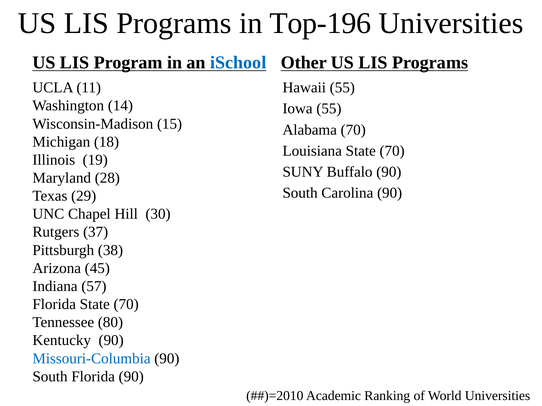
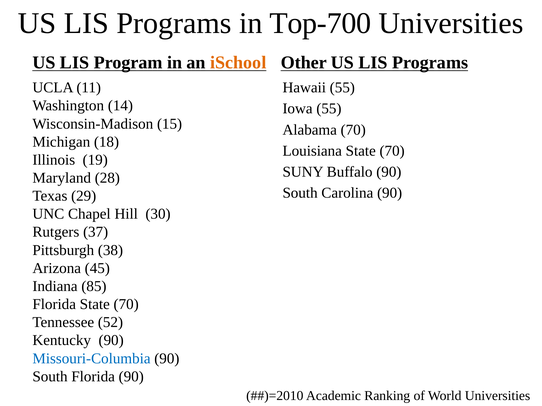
Top-196: Top-196 -> Top-700 (320, 23)
iSchool colour: blue -> orange (238, 63)
57: 57 -> 85 (94, 287)
80: 80 -> 52 (110, 323)
